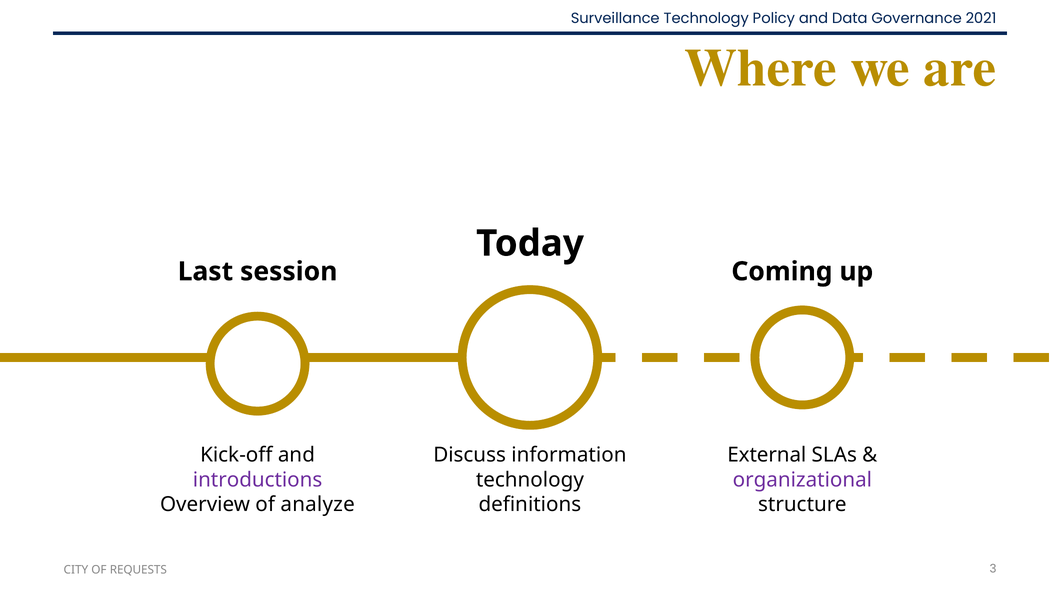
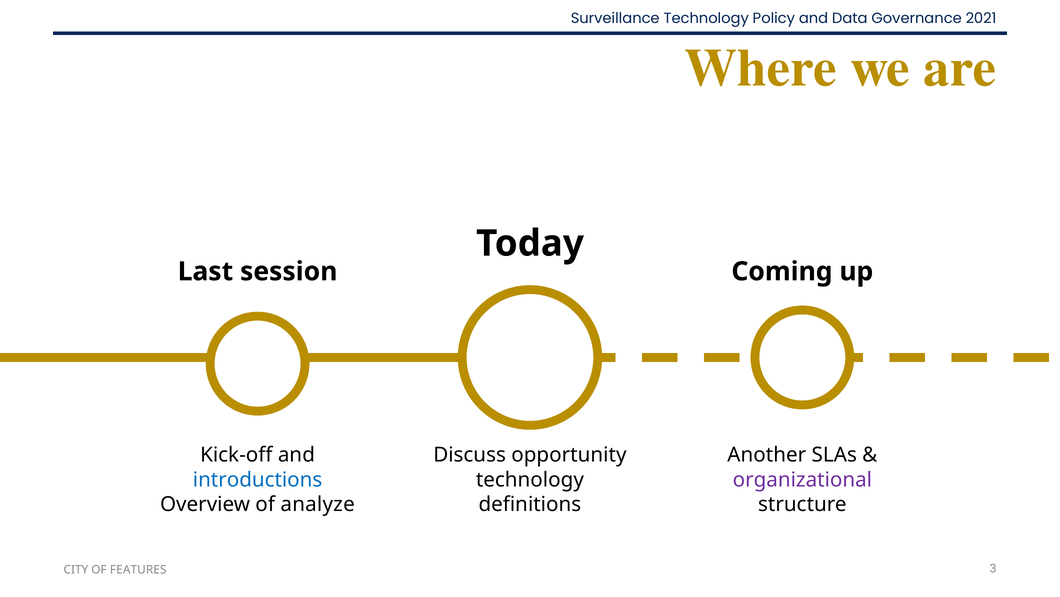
information: information -> opportunity (569, 455)
External: External -> Another (767, 455)
introductions colour: purple -> blue (258, 479)
REQUESTS: REQUESTS -> FEATURES (138, 569)
